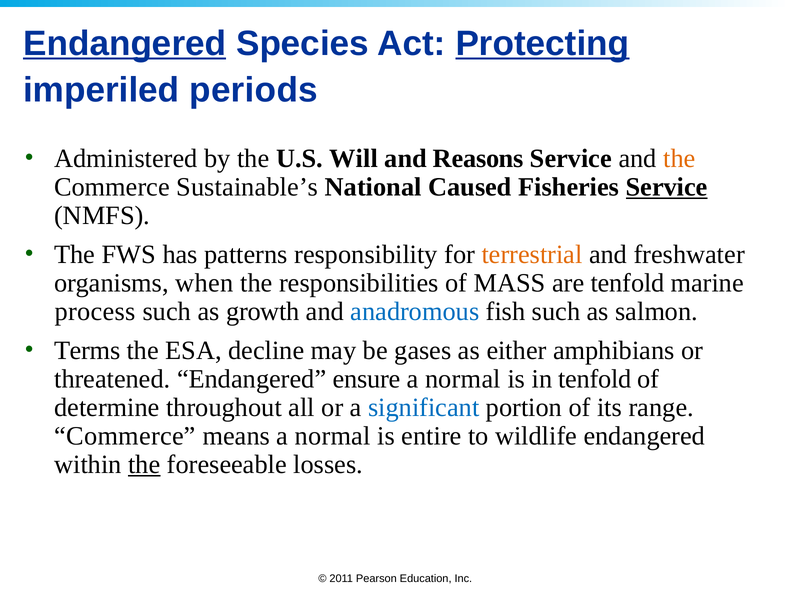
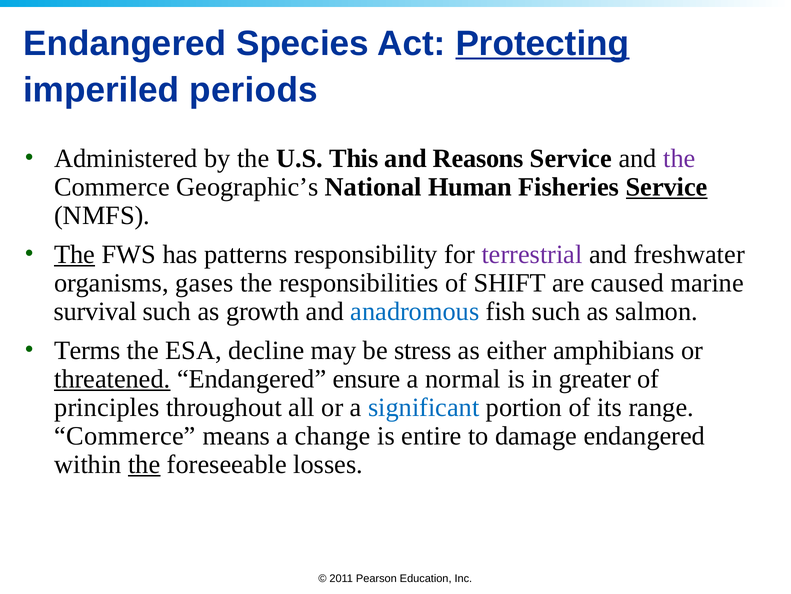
Endangered underline: present -> none (125, 43)
Will: Will -> This (354, 158)
the colour: orange -> purple (679, 158)
Sustainable’s: Sustainable’s -> Geographic’s (247, 187)
Caused: Caused -> Human (470, 187)
The underline: none -> present (75, 254)
terrestrial colour: orange -> purple (532, 254)
when: when -> gases (204, 283)
MASS: MASS -> SHIFT (510, 283)
are tenfold: tenfold -> caused (627, 283)
process: process -> survival (95, 311)
gases: gases -> stress (423, 350)
threatened underline: none -> present (112, 379)
in tenfold: tenfold -> greater (595, 379)
determine: determine -> principles (107, 407)
means a normal: normal -> change (333, 435)
wildlife: wildlife -> damage (536, 435)
